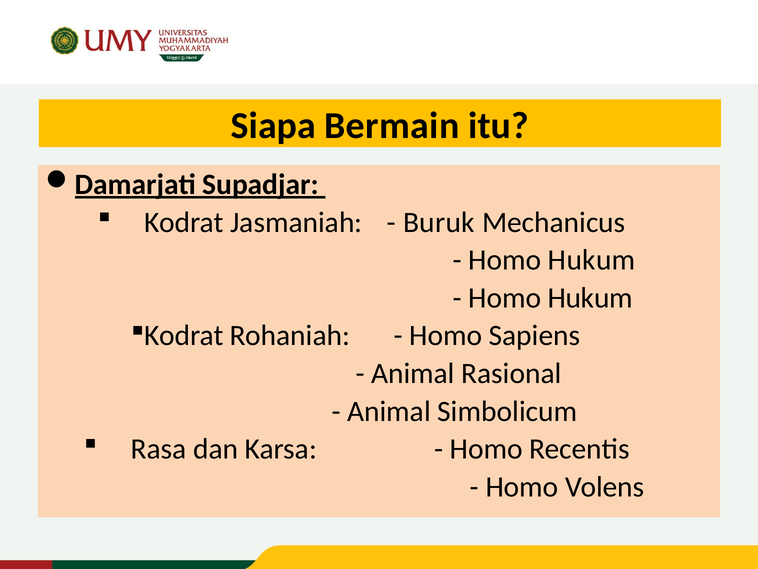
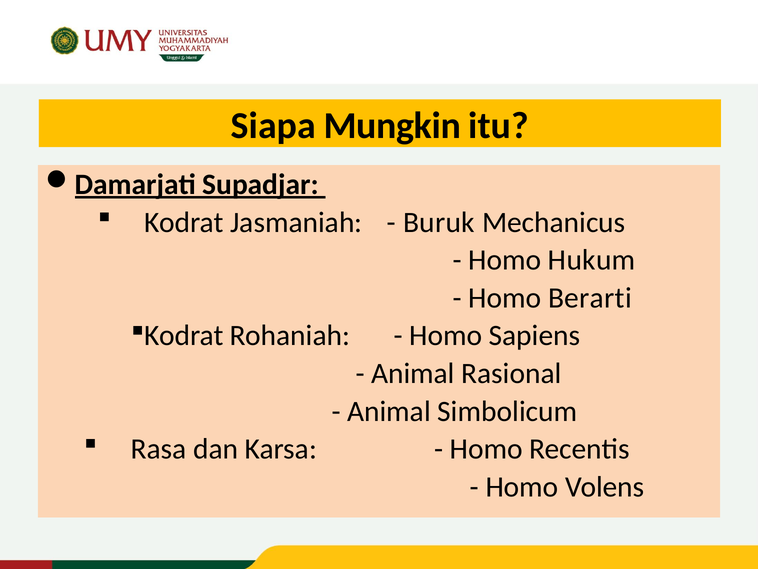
Bermain: Bermain -> Mungkin (392, 126)
Hukum: Hukum -> Berarti (590, 298)
